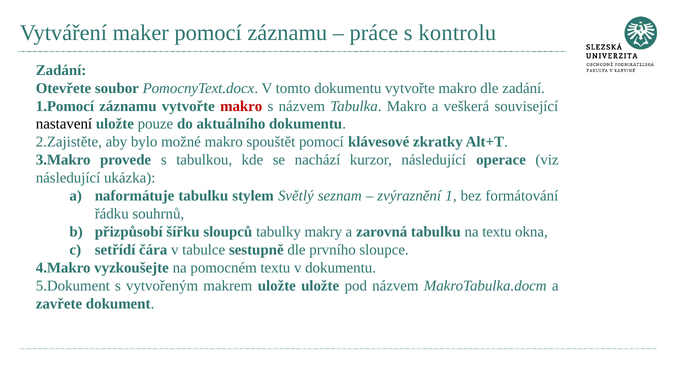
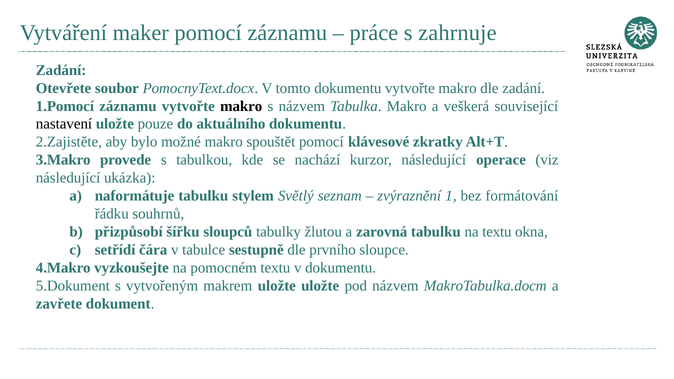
kontrolu: kontrolu -> zahrnuje (457, 33)
makro colour: red -> black (241, 106)
makry: makry -> žlutou (323, 232)
